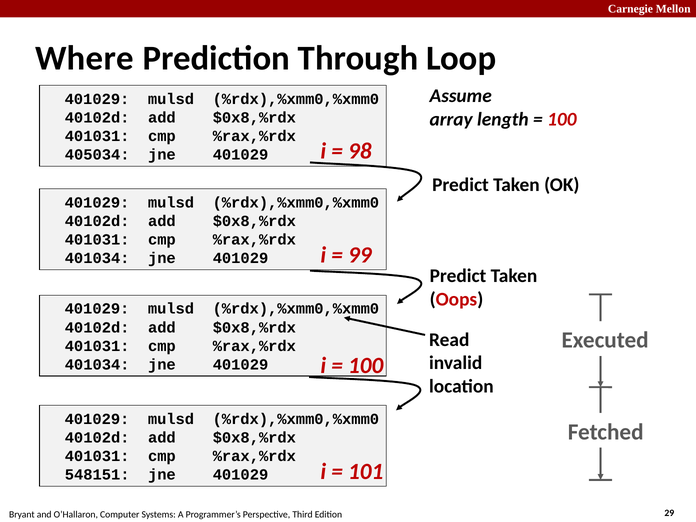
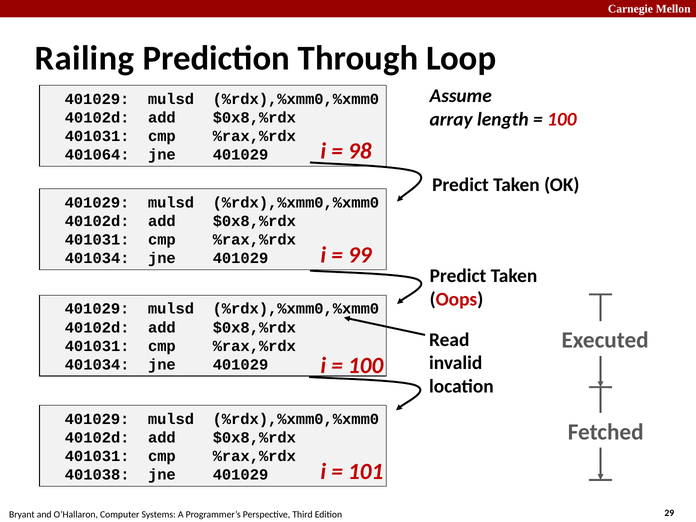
Where: Where -> Railing (85, 58)
405034: 405034 -> 401064 (97, 155)
548151: 548151 -> 401038 (97, 475)
